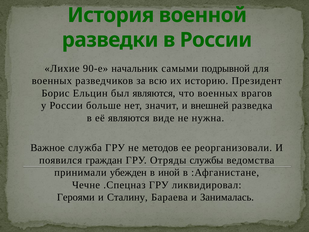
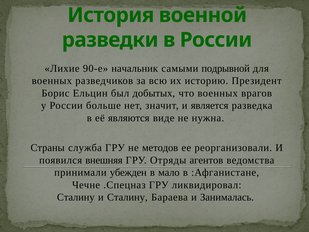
был являются: являются -> добытых (154, 93)
внешней: внешней -> является (210, 105)
Важное: Важное -> Страны (48, 148)
граждан: граждан -> внешняя (104, 160)
службы: службы -> агентов (206, 160)
иной: иной -> мало (169, 172)
Героями: Героями -> Сталину (76, 197)
